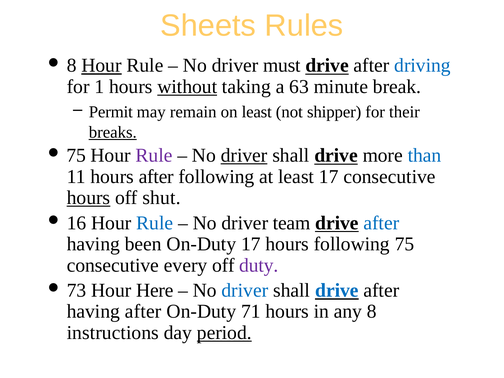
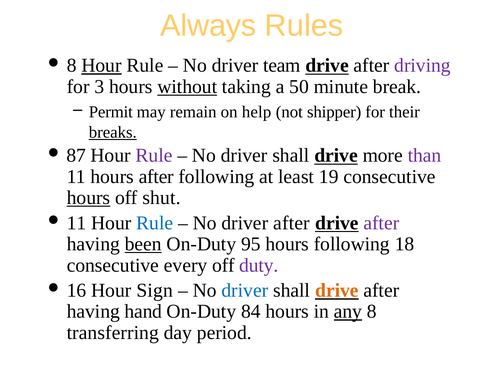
Sheets: Sheets -> Always (208, 26)
must: must -> team (282, 66)
driving colour: blue -> purple (423, 66)
1: 1 -> 3 (99, 87)
63: 63 -> 50 (299, 87)
on least: least -> help (257, 112)
75: 75 -> 87 (76, 155)
driver underline: present -> none (244, 155)
than colour: blue -> purple (425, 155)
least 17: 17 -> 19 (329, 177)
16: 16 -> 11 (77, 223)
driver team: team -> after (291, 223)
after colour: blue -> purple (381, 223)
been underline: none -> present (143, 244)
On-Duty 17: 17 -> 95 (251, 244)
following 75: 75 -> 18 (404, 244)
73: 73 -> 16 (77, 290)
Here: Here -> Sign (155, 290)
drive colour: blue -> orange (337, 290)
having after: after -> hand (143, 312)
71: 71 -> 84 (251, 312)
any underline: none -> present (348, 312)
instructions: instructions -> transferring (113, 333)
period underline: present -> none (224, 333)
